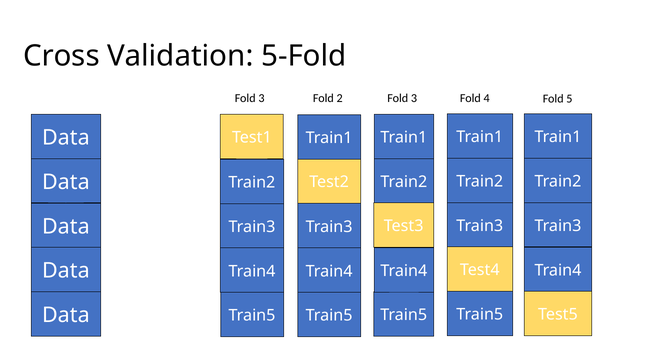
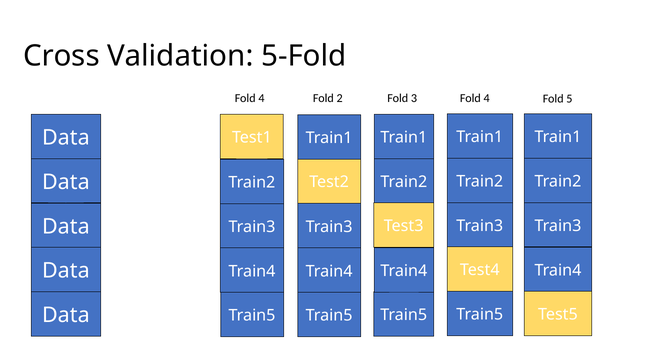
3: 3 -> 4 (261, 98)
